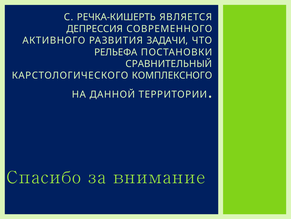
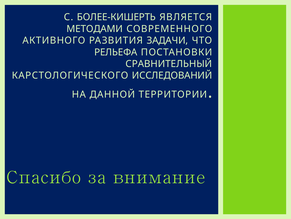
РЕЧКА-КИШЕРТЬ: РЕЧКА-КИШЕРТЬ -> БОЛЕЕ-КИШЕРТЬ (116, 17)
ДЕПРЕССИЯ: ДЕПРЕССИЯ -> МЕТОДАМИ (95, 29)
КОМПЛЕКСНОГО: КОМПЛЕКСНОГО -> ИССЛЕДОВАНИЙ (172, 75)
